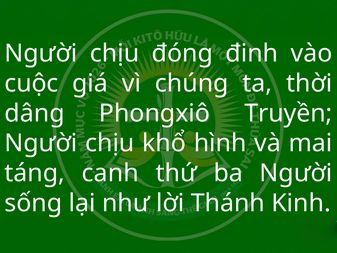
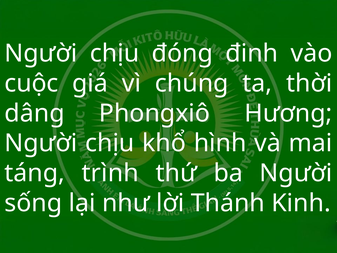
Truyền: Truyền -> Hương (288, 113)
canh: canh -> trình (110, 173)
